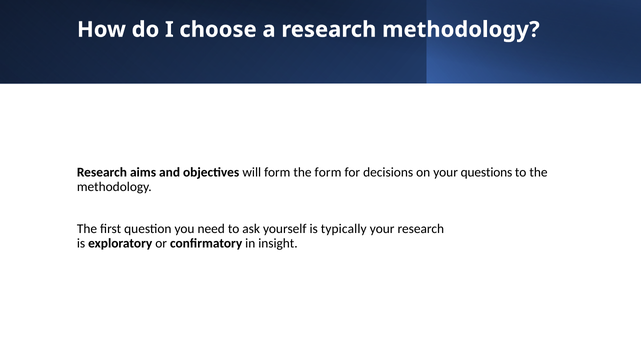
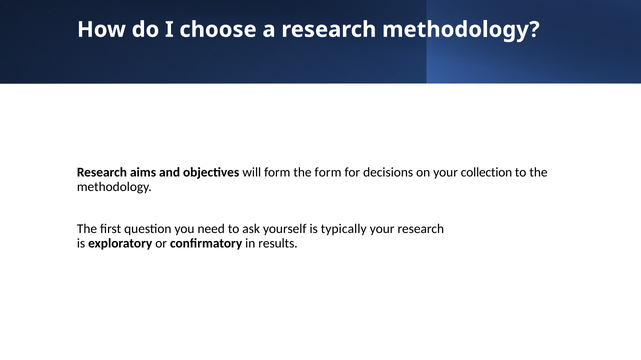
questions: questions -> collection (487, 173)
insight: insight -> results (278, 244)
